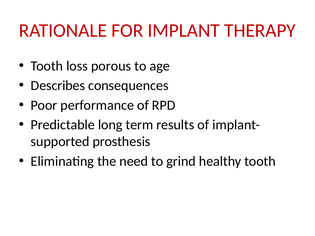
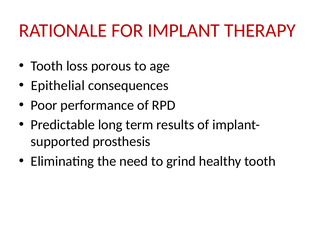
Describes: Describes -> Epithelial (58, 86)
